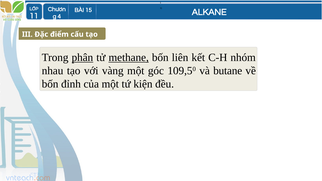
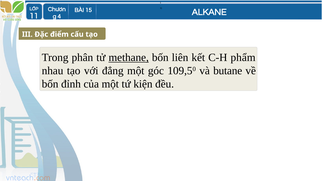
phân underline: present -> none (82, 57)
nhóm: nhóm -> phẩm (243, 57)
vàng: vàng -> đẳng (113, 71)
